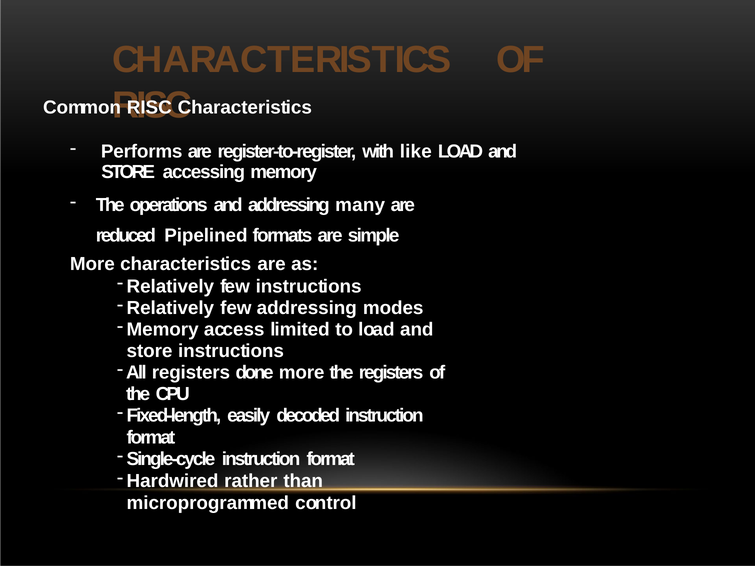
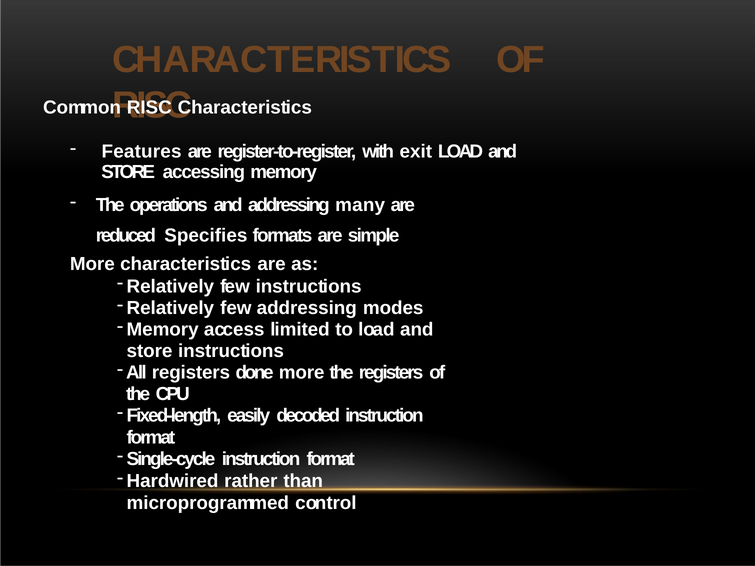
Performs: Performs -> Features (142, 152)
like: like -> exit (416, 152)
Pipelined: Pipelined -> Specifies (206, 236)
